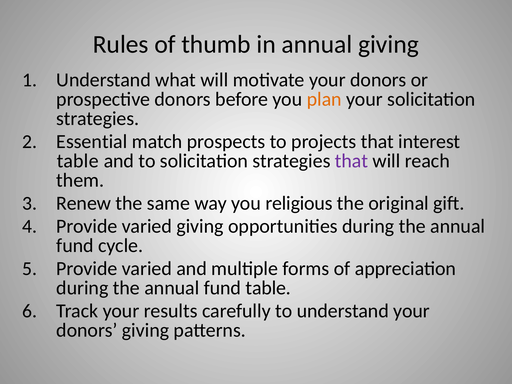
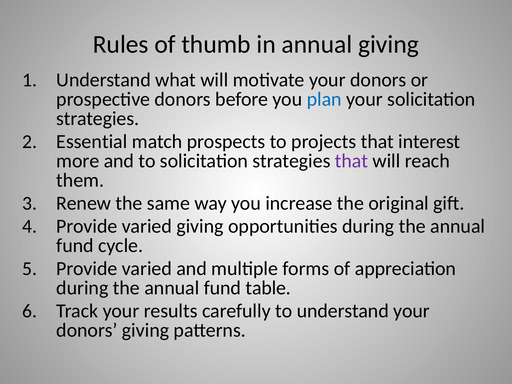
plan colour: orange -> blue (324, 99)
table: table -> more (78, 161)
religious: religious -> increase (299, 203)
